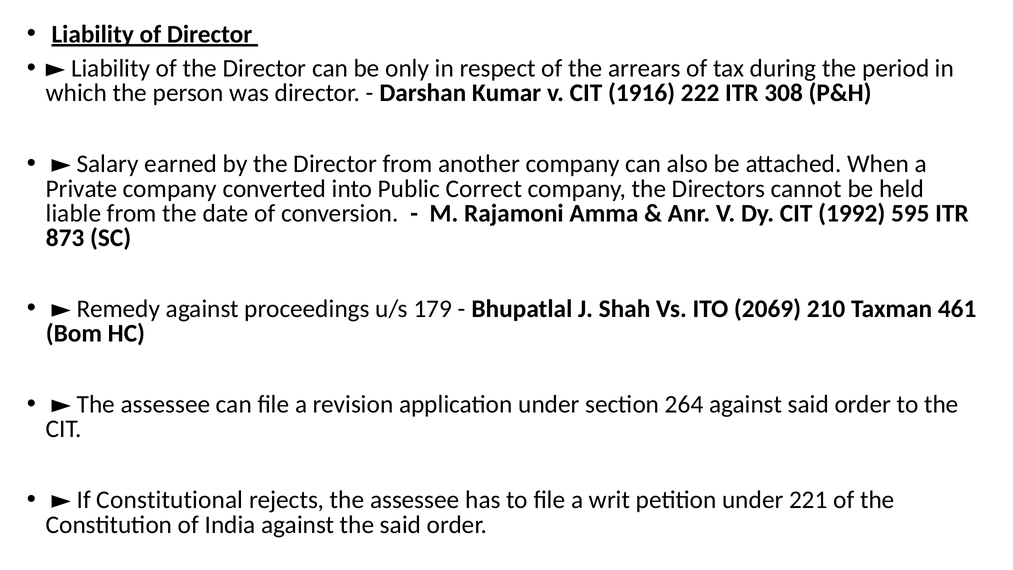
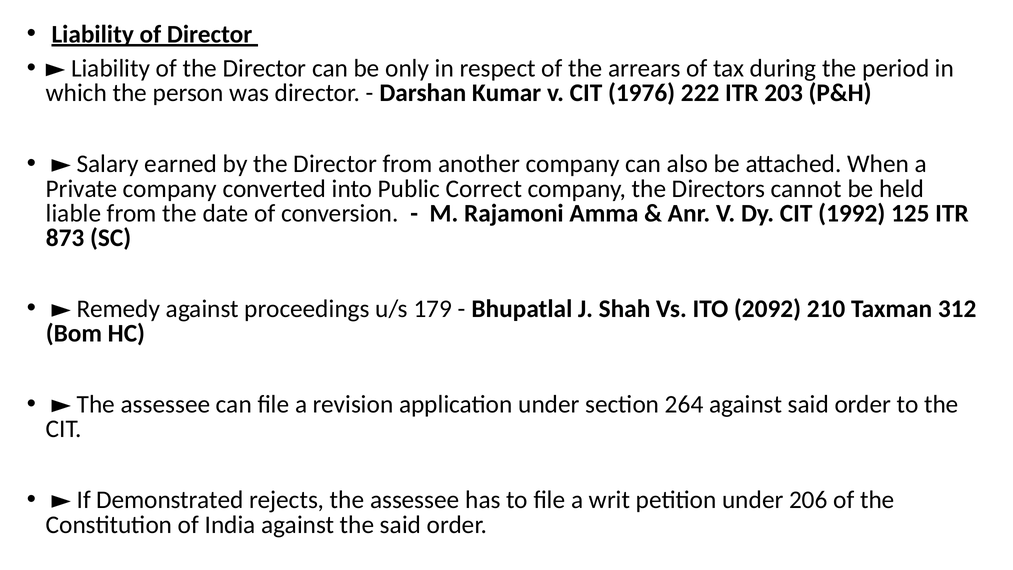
1916: 1916 -> 1976 (642, 93)
308: 308 -> 203 (784, 93)
595: 595 -> 125 (910, 213)
2069: 2069 -> 2092 (768, 309)
461: 461 -> 312 (957, 309)
Constitutional: Constitutional -> Demonstrated (170, 500)
221: 221 -> 206 (808, 500)
